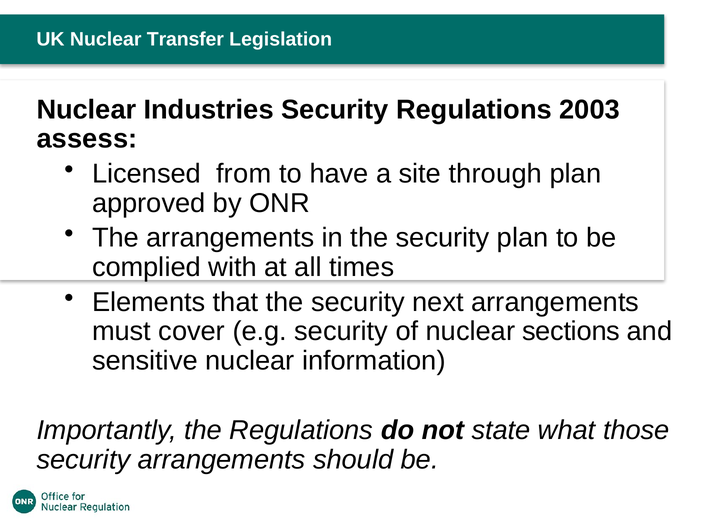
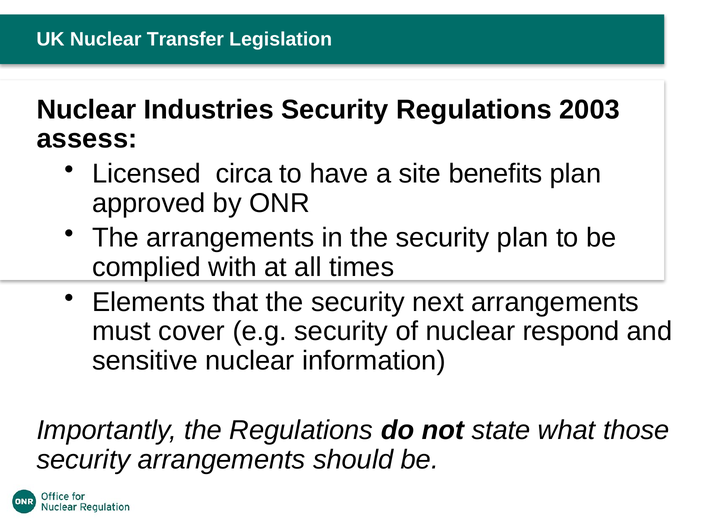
from: from -> circa (244, 174)
through: through -> benefits (496, 174)
sections: sections -> respond (571, 332)
